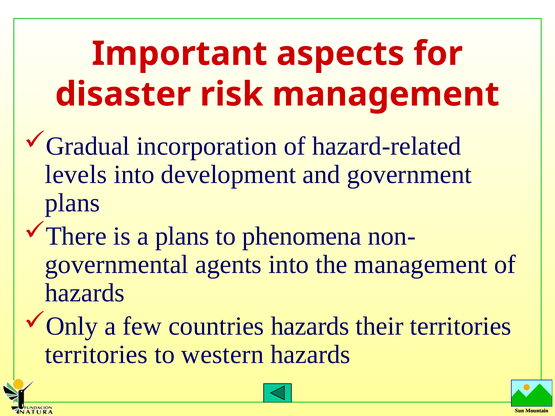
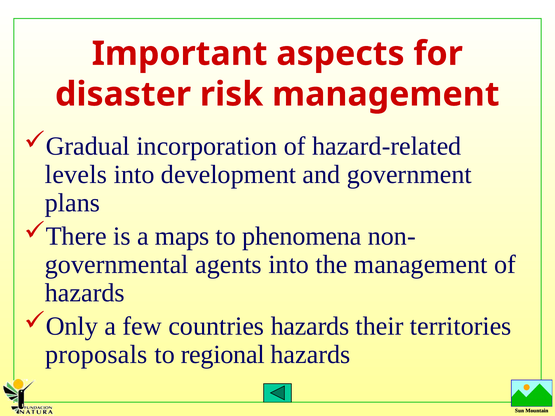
a plans: plans -> maps (182, 236)
territories: territories -> proposals (96, 355)
western: western -> regional (223, 355)
